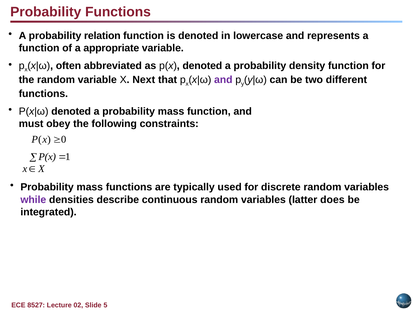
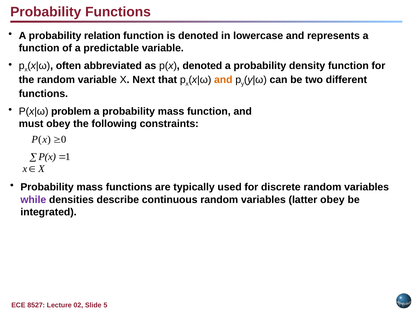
appropriate: appropriate -> predictable (111, 48)
and colour: purple -> orange (223, 80)
denoted: denoted -> problem (71, 111)
latter does: does -> obey (332, 199)
